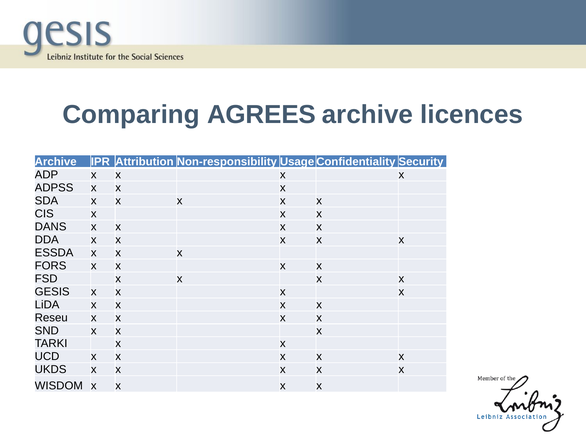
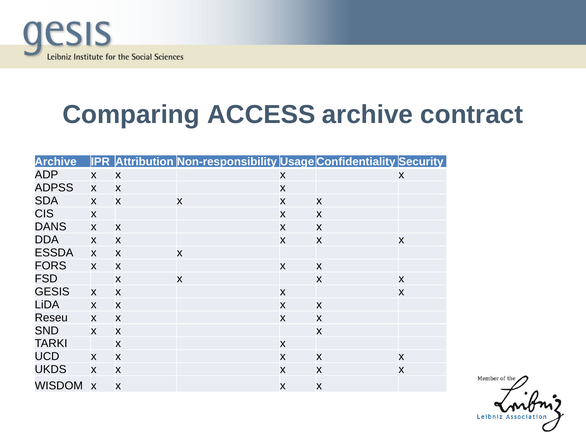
AGREES: AGREES -> ACCESS (261, 115)
licences: licences -> contract (472, 115)
